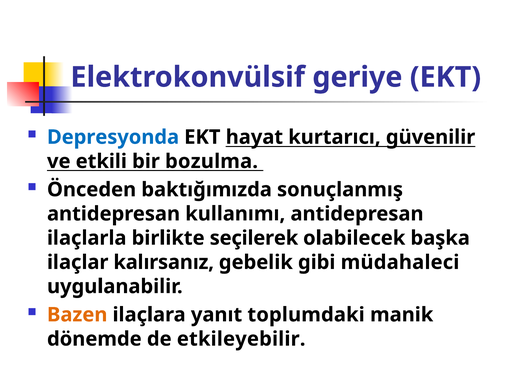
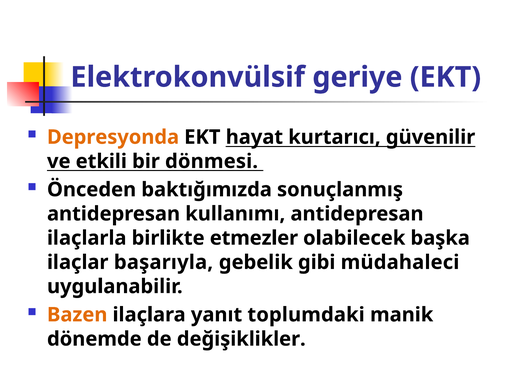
Depresyonda colour: blue -> orange (113, 137)
bozulma: bozulma -> dönmesi (212, 161)
seçilerek: seçilerek -> etmezler (254, 238)
kalırsanız: kalırsanız -> başarıyla (163, 262)
etkileyebilir: etkileyebilir -> değişiklikler (241, 339)
